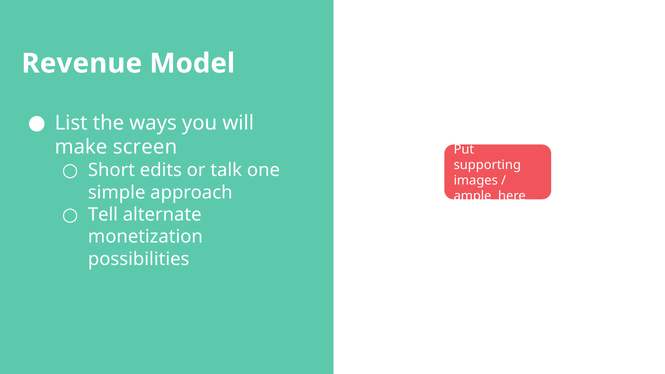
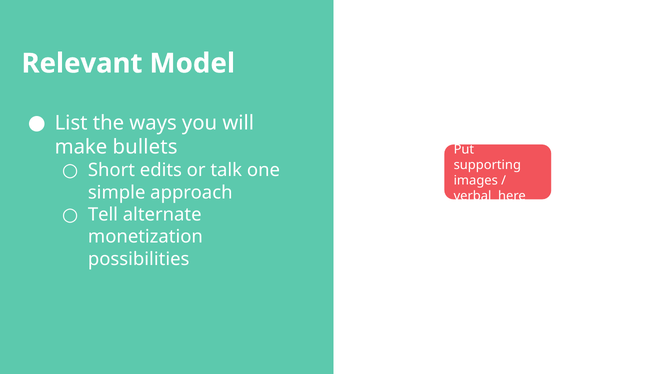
Revenue: Revenue -> Relevant (82, 63)
screen: screen -> bullets (145, 147)
ample: ample -> verbal (473, 196)
